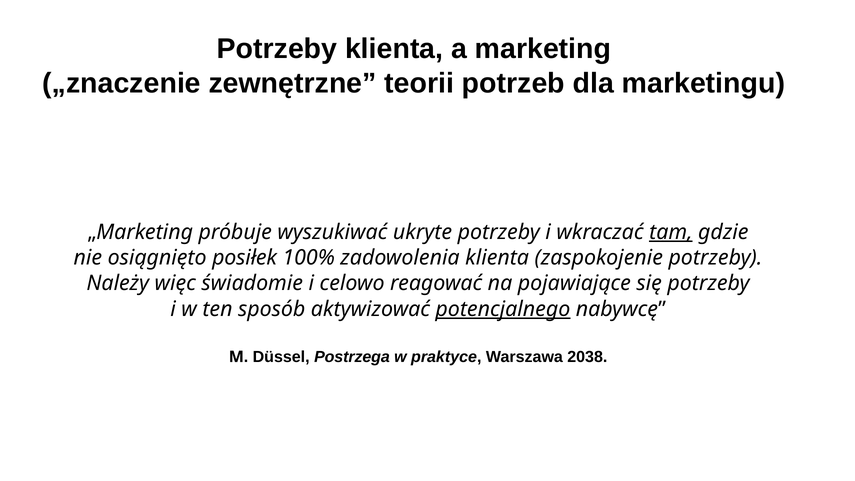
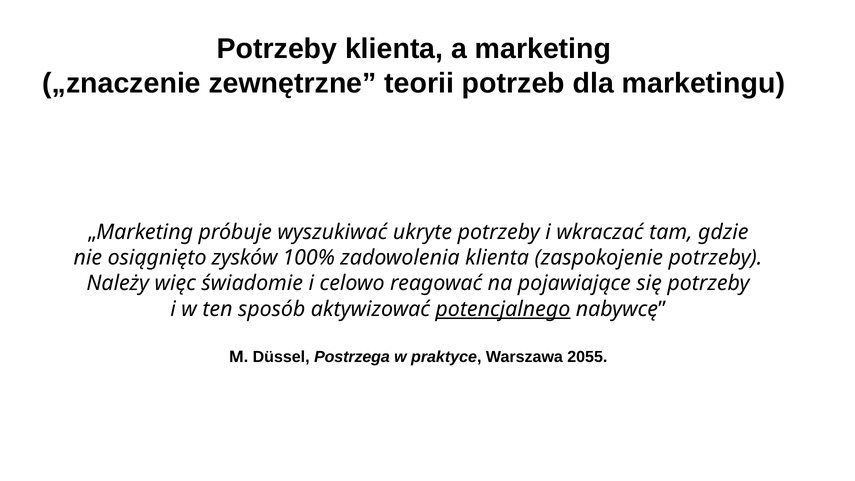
tam underline: present -> none (671, 232)
posiłek: posiłek -> zysków (245, 258)
2038: 2038 -> 2055 (587, 357)
